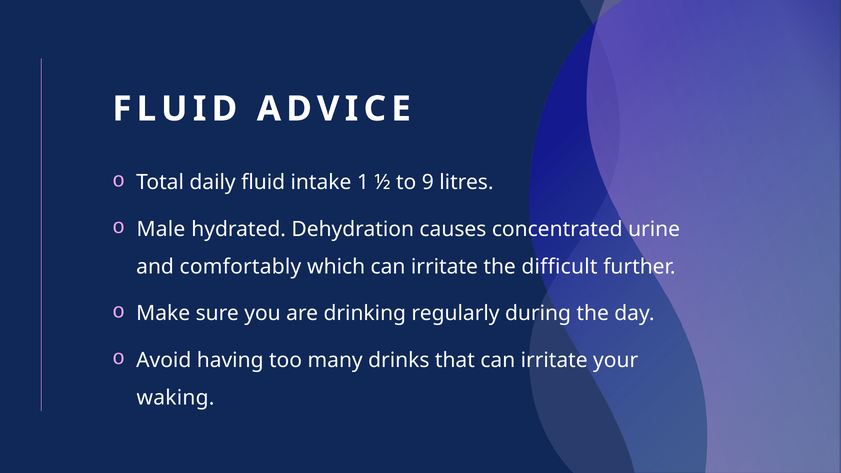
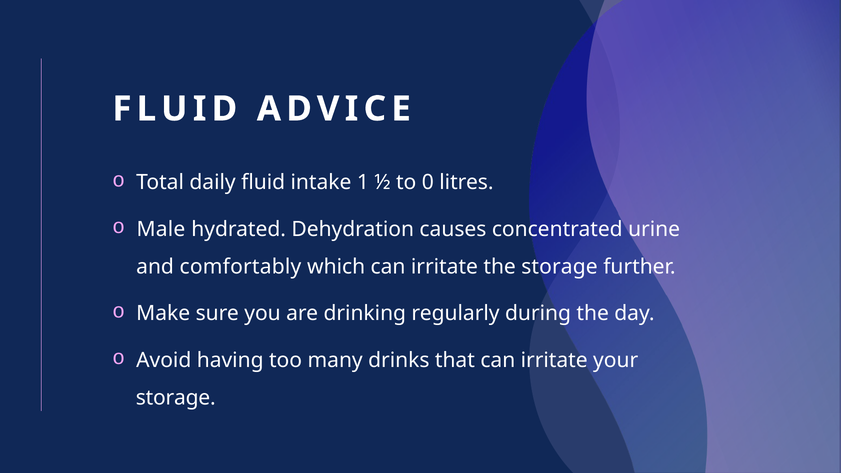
9: 9 -> 0 (428, 183)
the difficult: difficult -> storage (560, 267)
waking: waking -> storage (176, 398)
